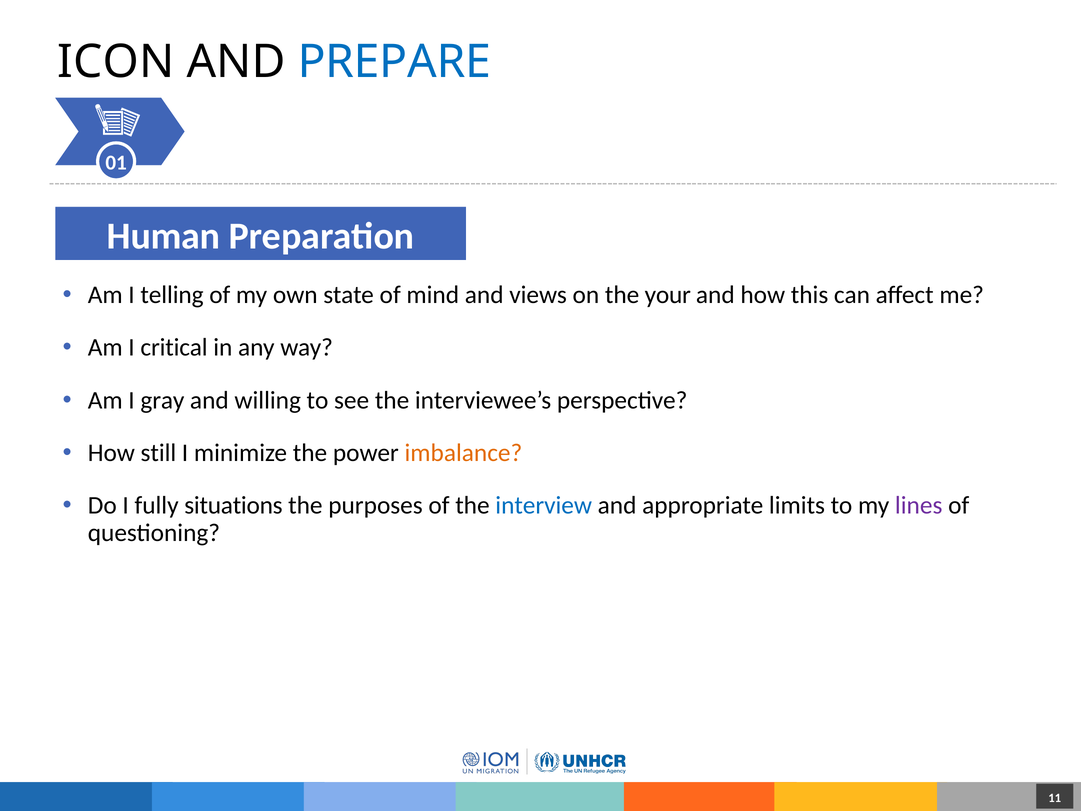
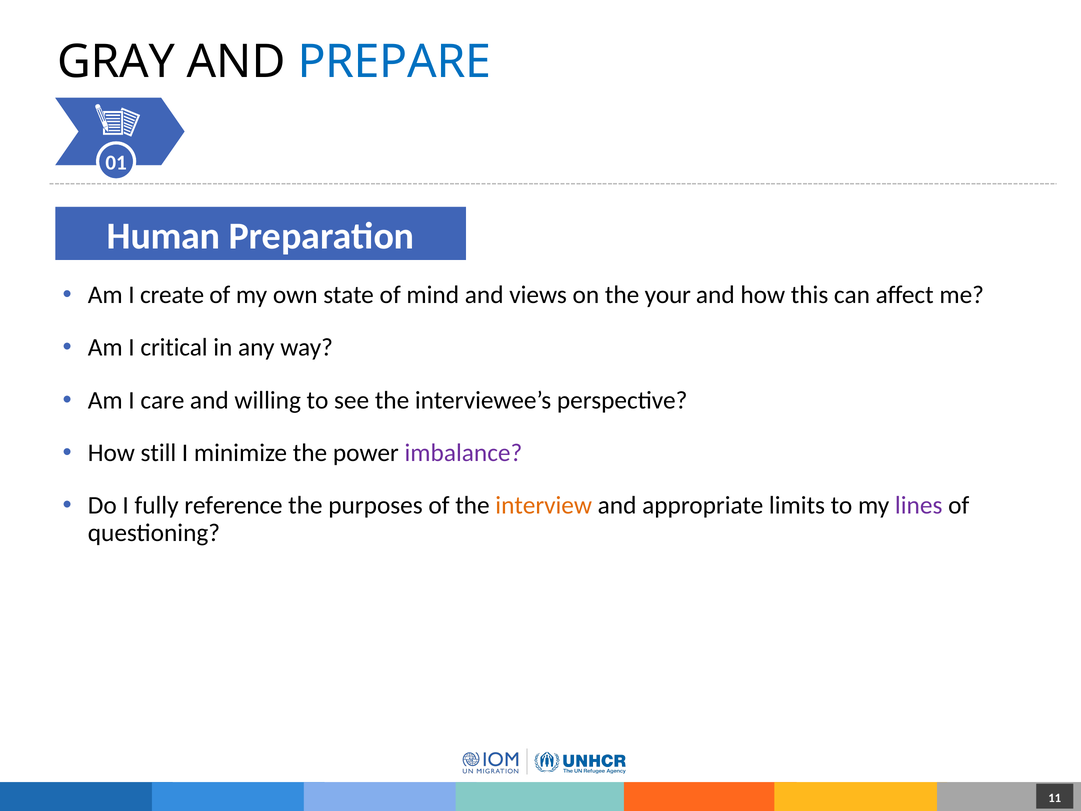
ICON: ICON -> GRAY (116, 62)
telling: telling -> create (172, 295)
gray: gray -> care (162, 400)
imbalance colour: orange -> purple (463, 453)
situations: situations -> reference (233, 506)
interview colour: blue -> orange (544, 506)
